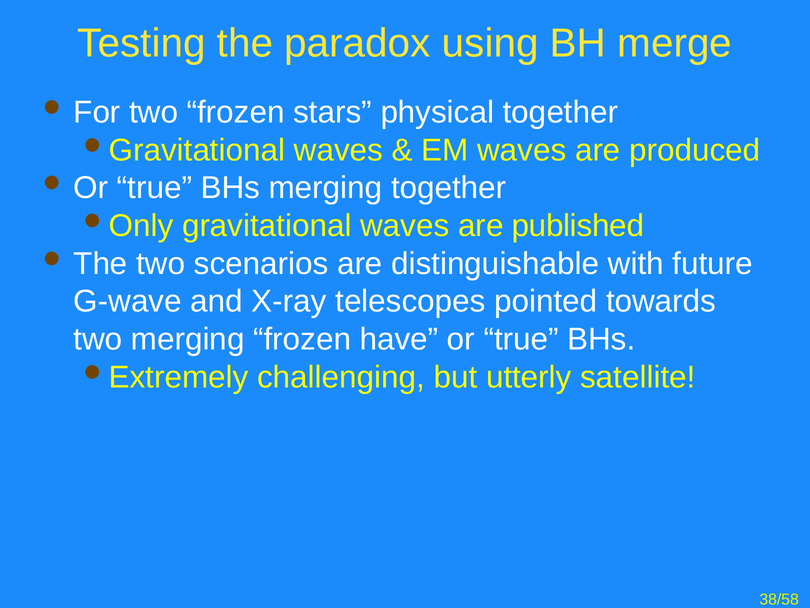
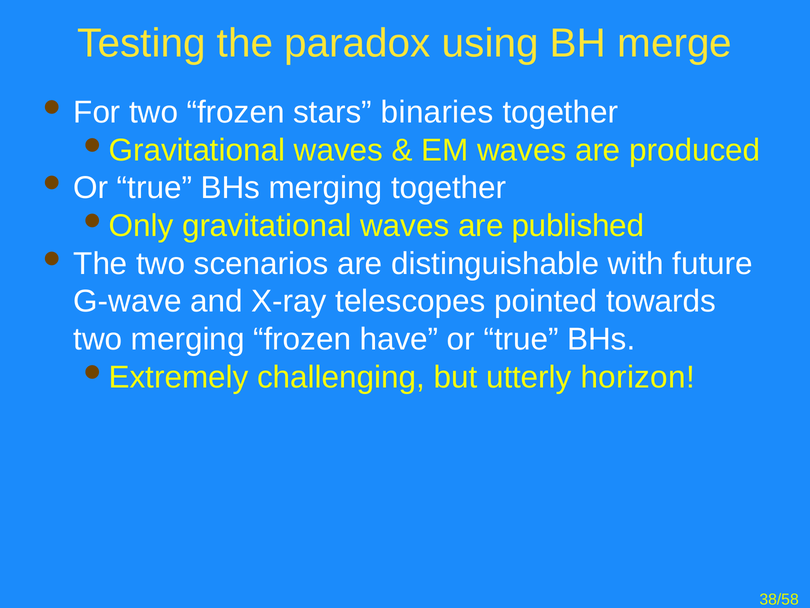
physical: physical -> binaries (437, 112)
satellite: satellite -> horizon (638, 377)
